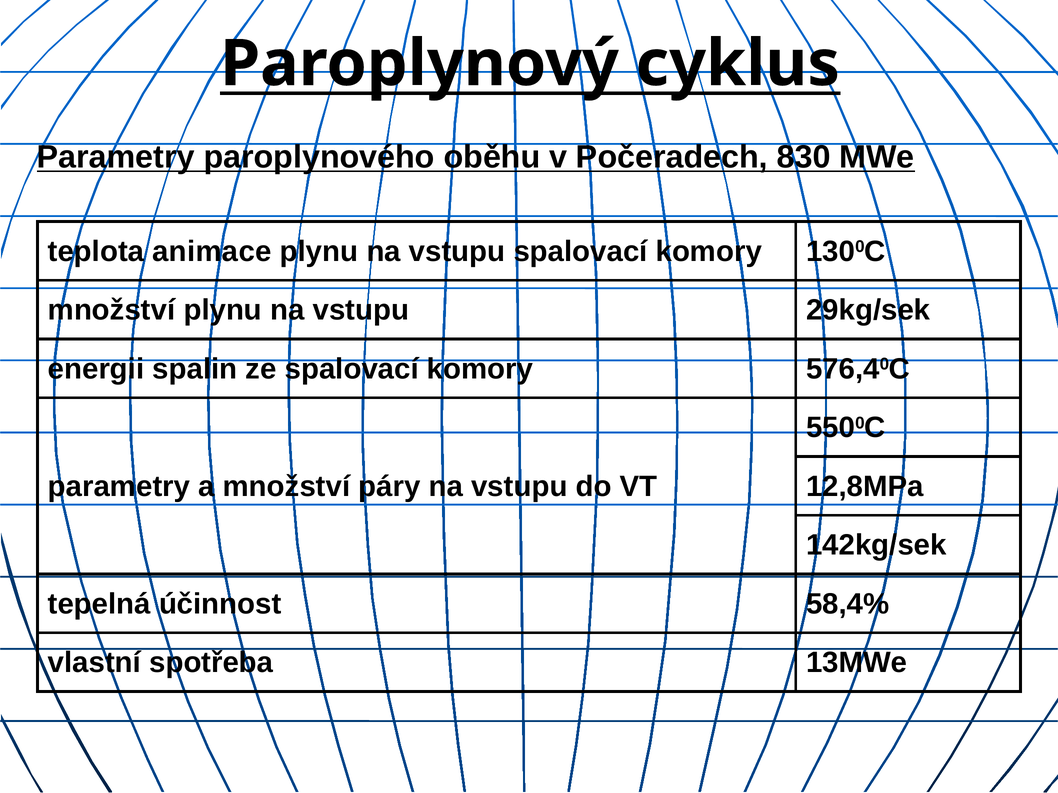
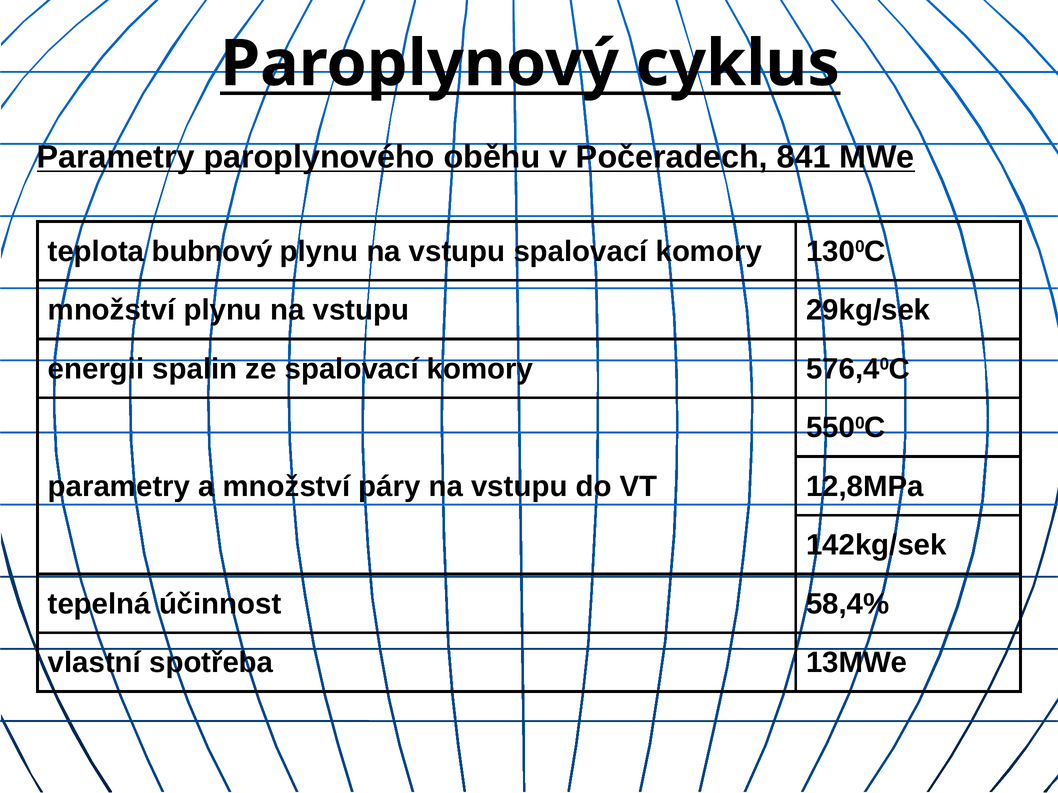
830: 830 -> 841 (804, 157)
animace: animace -> bubnový (212, 252)
